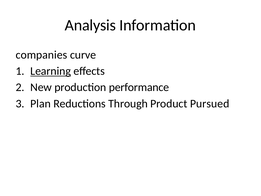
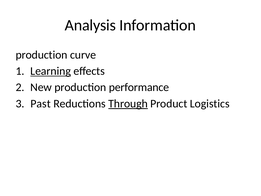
companies: companies -> production (42, 55)
Plan: Plan -> Past (41, 103)
Through underline: none -> present (128, 103)
Pursued: Pursued -> Logistics (210, 103)
